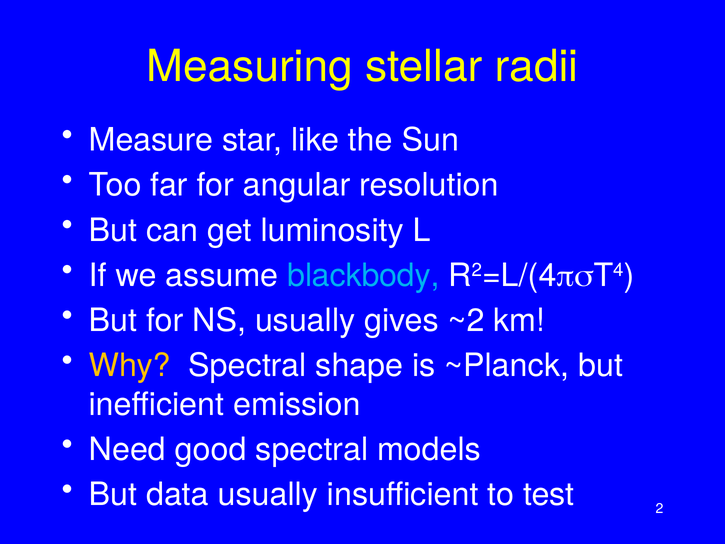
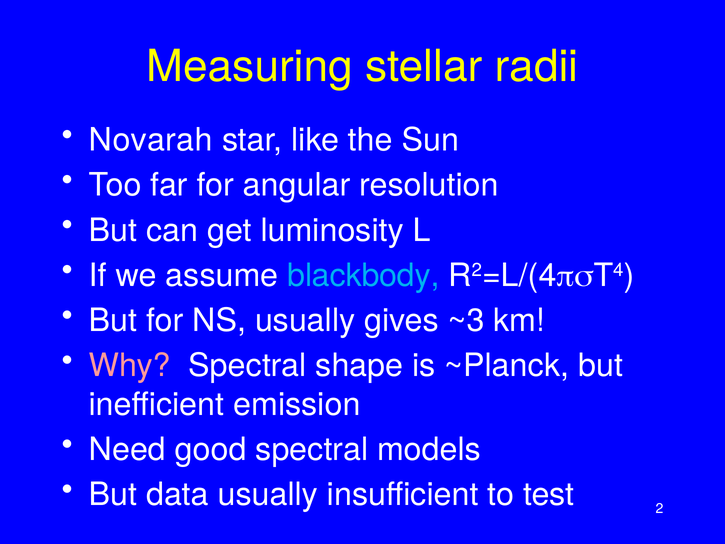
Measure: Measure -> Novarah (151, 140)
~2: ~2 -> ~3 (466, 321)
Why colour: yellow -> pink (130, 366)
